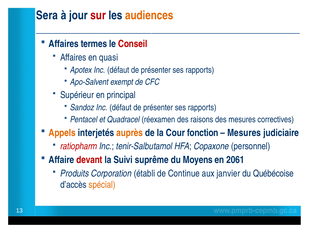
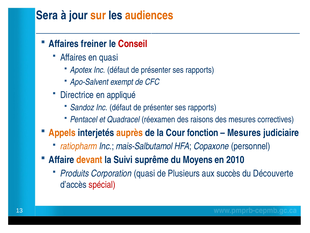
sur colour: red -> orange (98, 15)
termes: termes -> freiner (94, 44)
Supérieur: Supérieur -> Directrice (77, 95)
principal: principal -> appliqué (121, 95)
ratiopharm colour: red -> orange (79, 146)
tenir-Salbutamol: tenir-Salbutamol -> mais-Salbutamol (144, 146)
devant colour: red -> orange (89, 160)
2061: 2061 -> 2010 (235, 160)
Corporation établi: établi -> quasi (144, 173)
Continue: Continue -> Plusieurs (184, 173)
janvier: janvier -> succès (228, 173)
Québécoise: Québécoise -> Découverte (273, 173)
spécial colour: orange -> red (102, 184)
